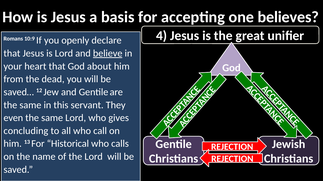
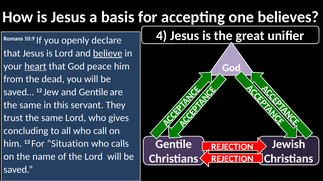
heart underline: none -> present (35, 66)
about: about -> peace (99, 66)
even: even -> trust (13, 118)
Historical: Historical -> Situation (68, 144)
